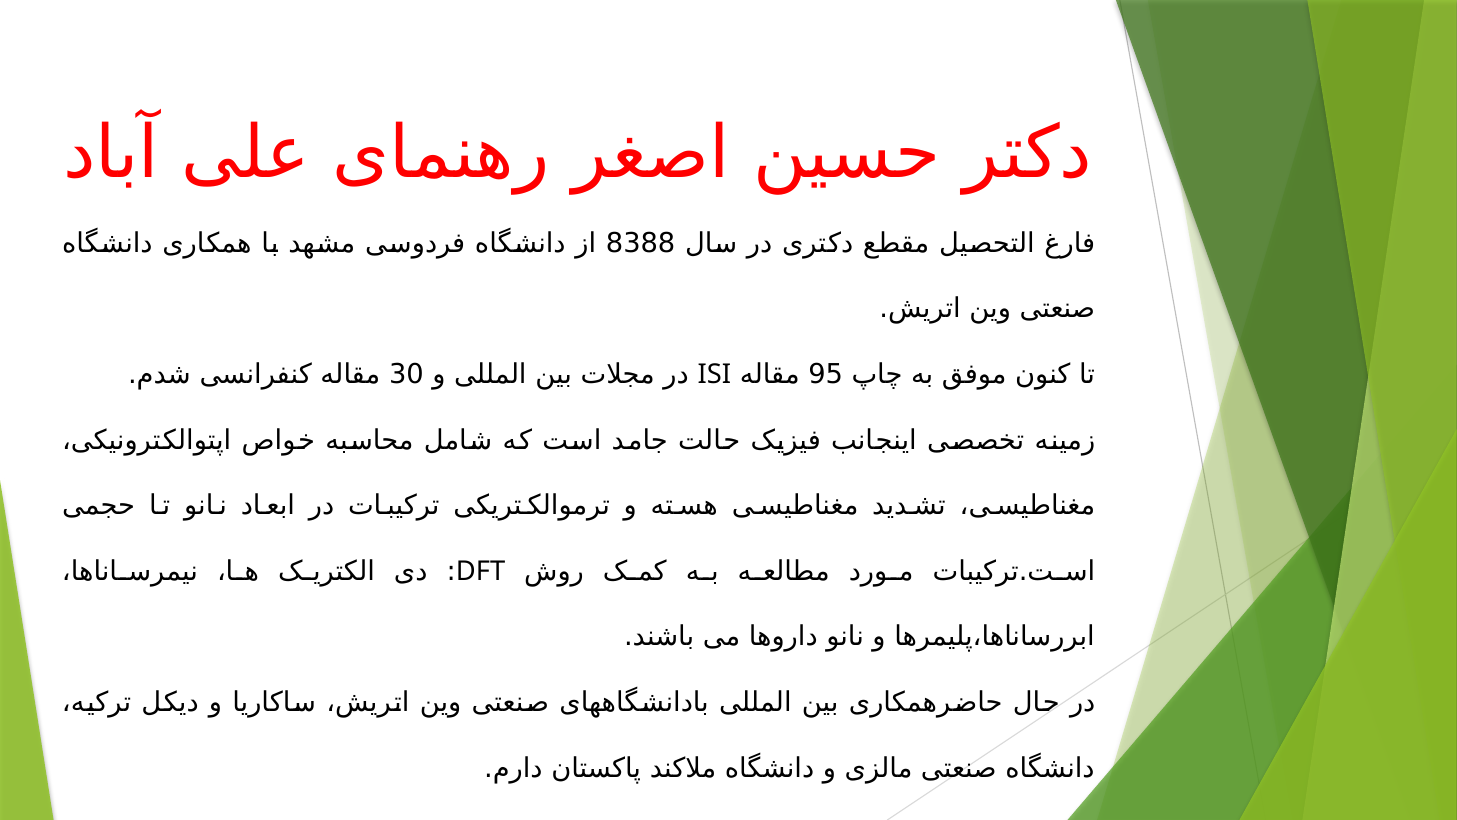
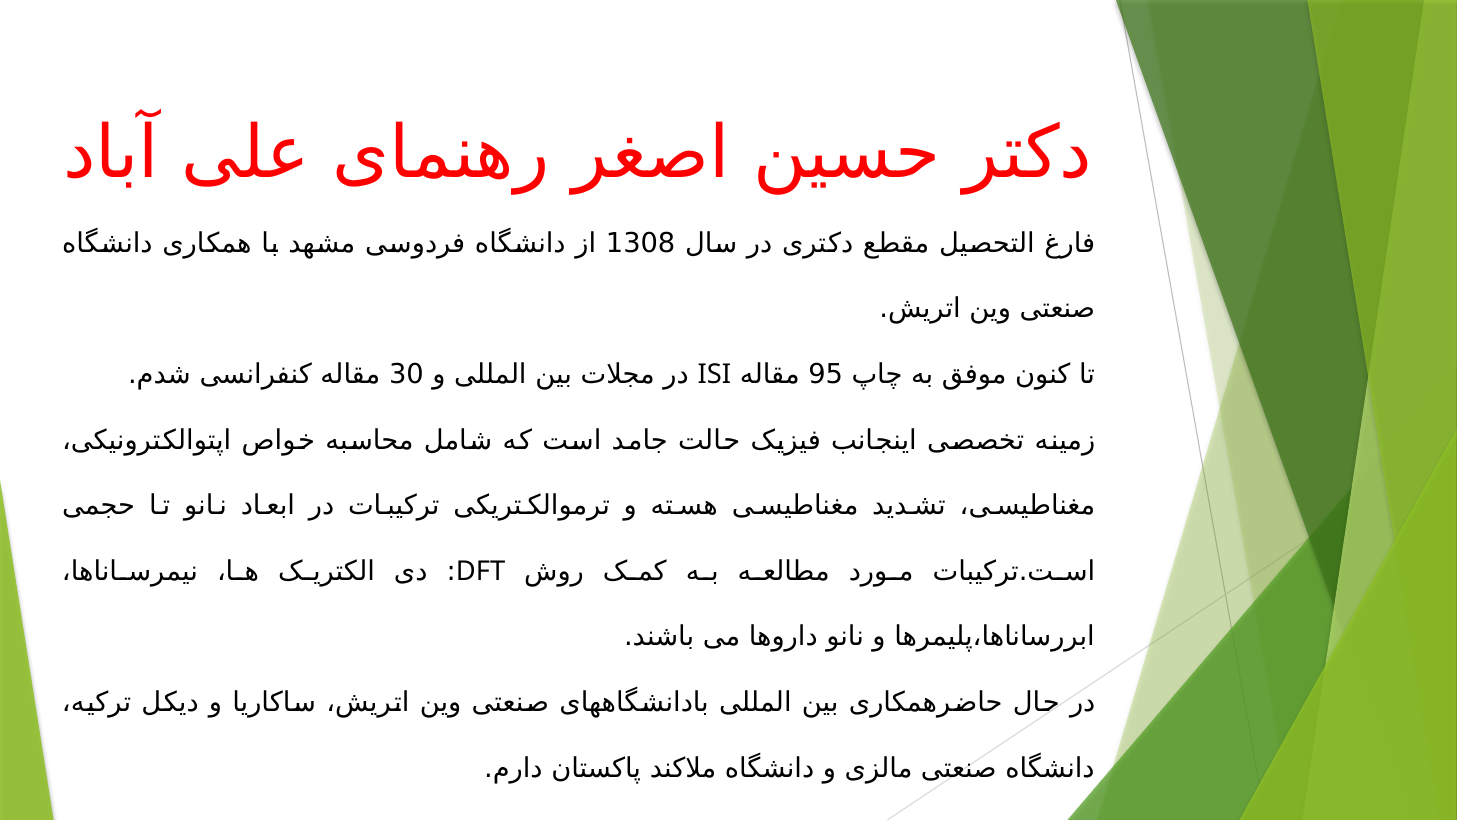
8388: 8388 -> 1308 (641, 243)
